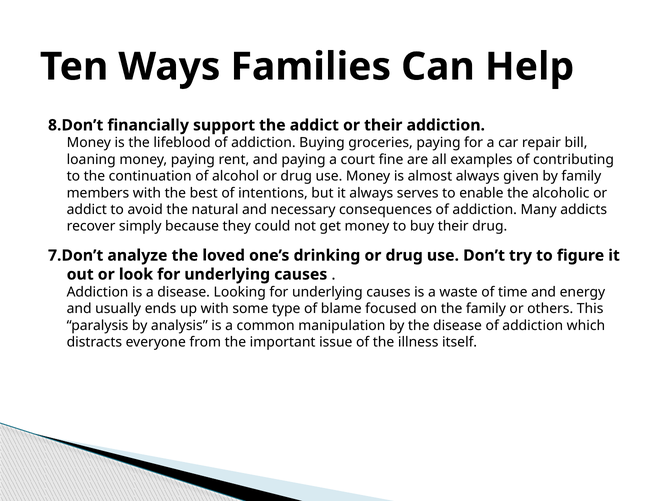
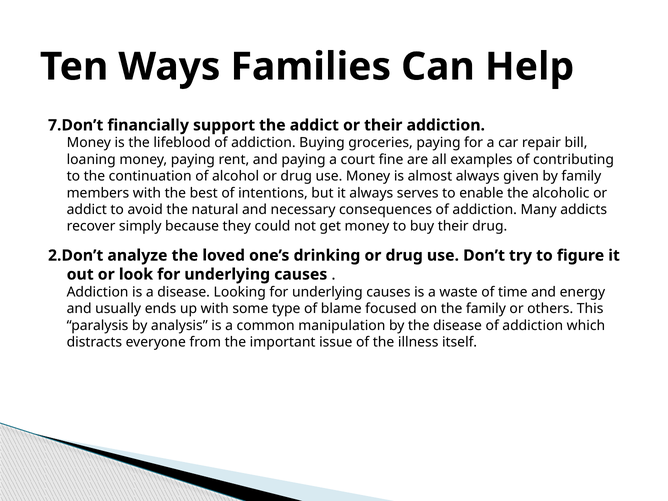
8.Don’t: 8.Don’t -> 7.Don’t (76, 125)
7.Don’t: 7.Don’t -> 2.Don’t (76, 255)
